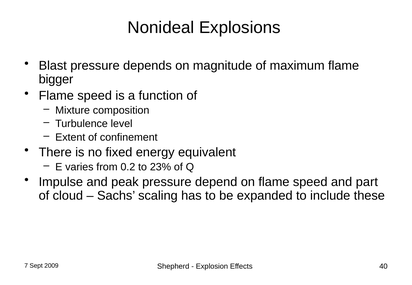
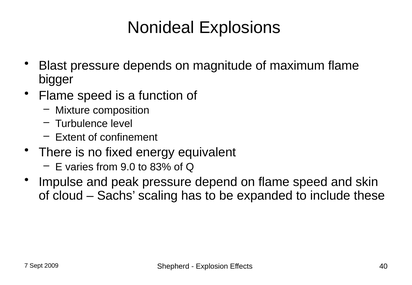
0.2: 0.2 -> 9.0 (128, 167)
23%: 23% -> 83% (160, 167)
part: part -> skin (367, 182)
